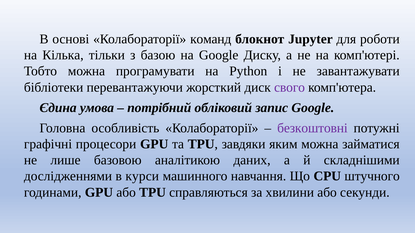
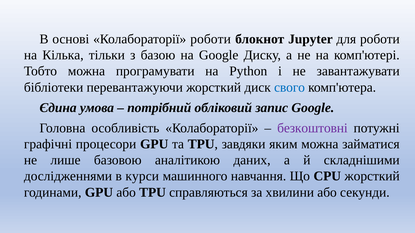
Колабораторії команд: команд -> роботи (211, 39)
свого colour: purple -> blue (290, 87)
CPU штучного: штучного -> жорсткий (372, 177)
